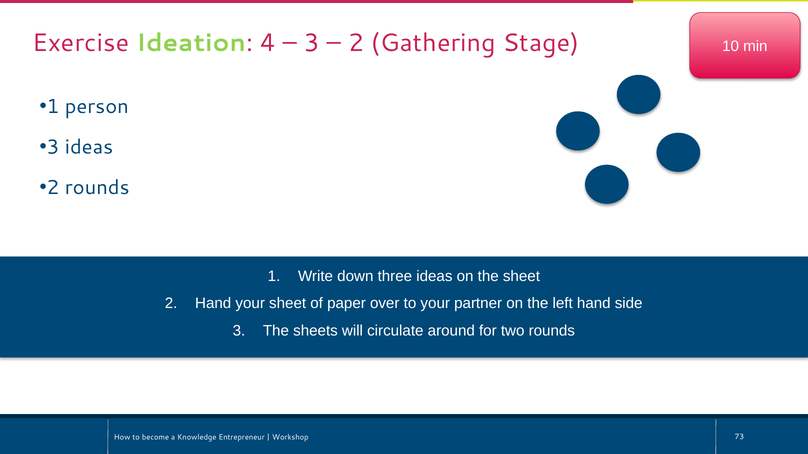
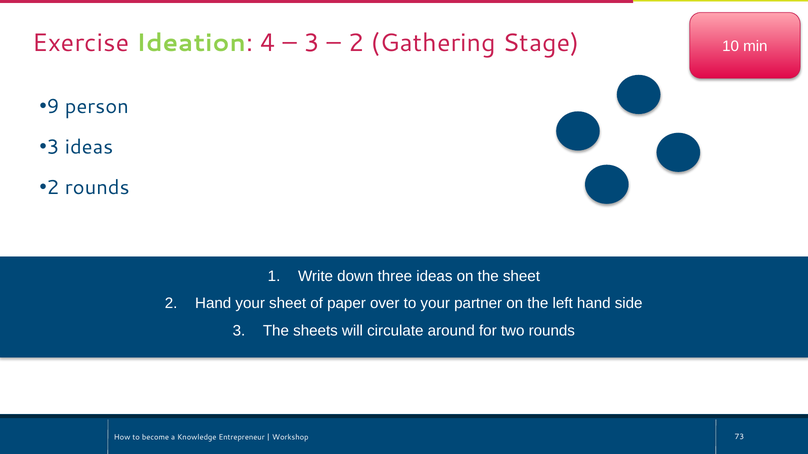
1: 1 -> 9 (53, 107)
